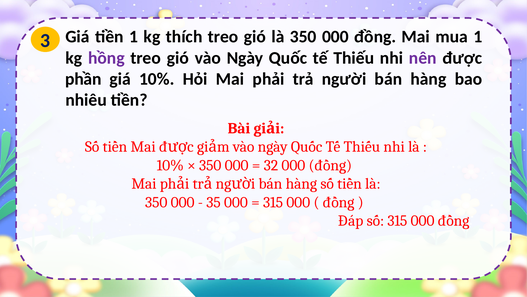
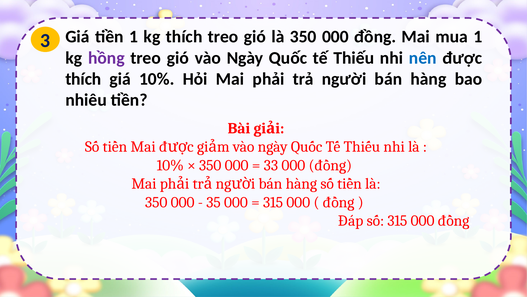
nên colour: purple -> blue (423, 58)
phần: phần -> thích (83, 79)
32: 32 -> 33 (271, 165)
